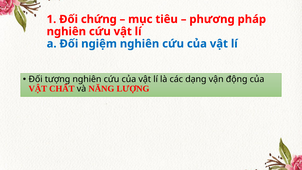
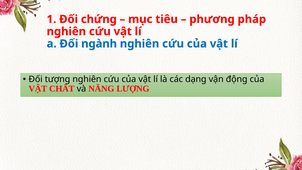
ngiệm: ngiệm -> ngành (99, 44)
